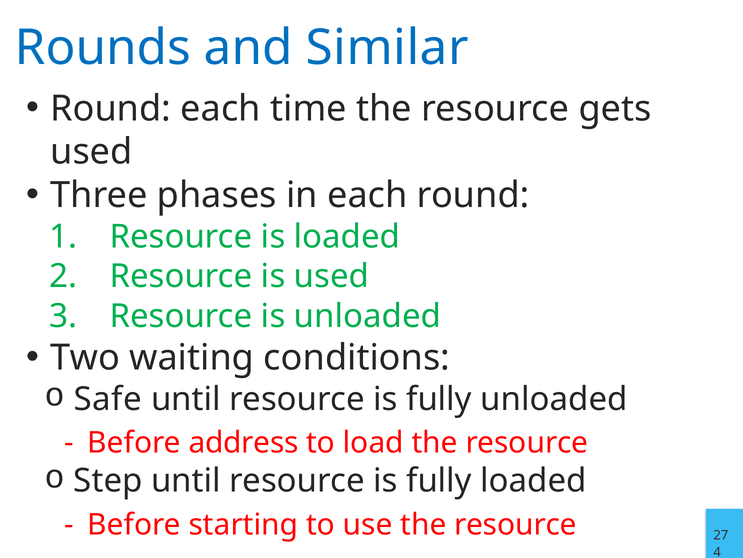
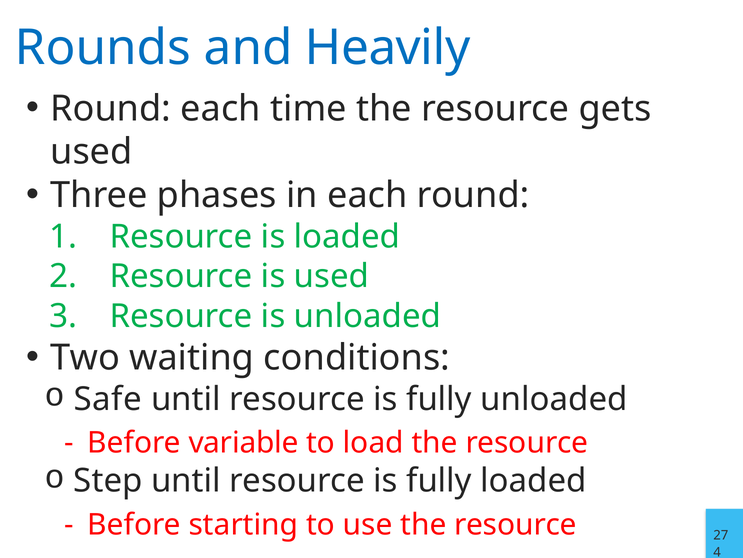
Similar: Similar -> Heavily (388, 48)
address: address -> variable (244, 442)
